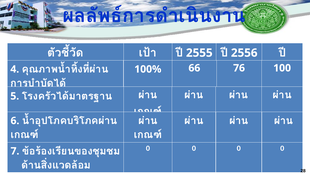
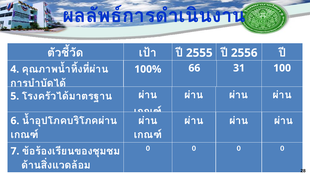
76: 76 -> 31 (239, 68)
